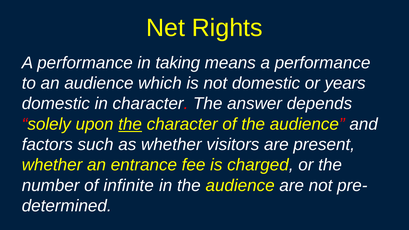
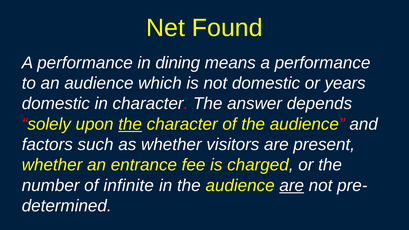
Rights: Rights -> Found (227, 28)
taking: taking -> dining (178, 63)
are underline: none -> present (292, 186)
